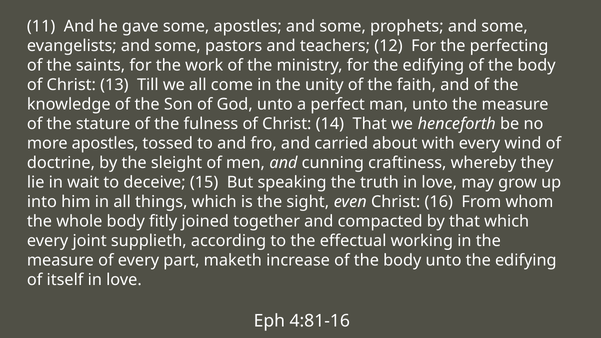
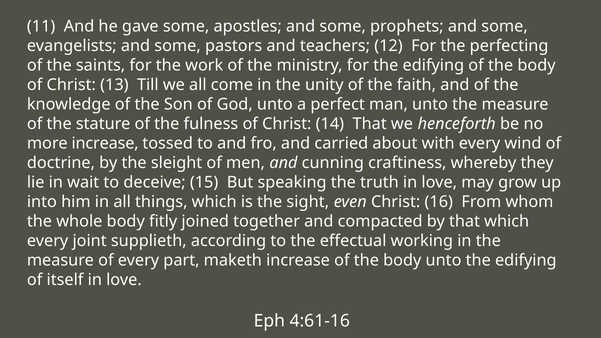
more apostles: apostles -> increase (105, 143)
4:81-16: 4:81-16 -> 4:61-16 (320, 321)
